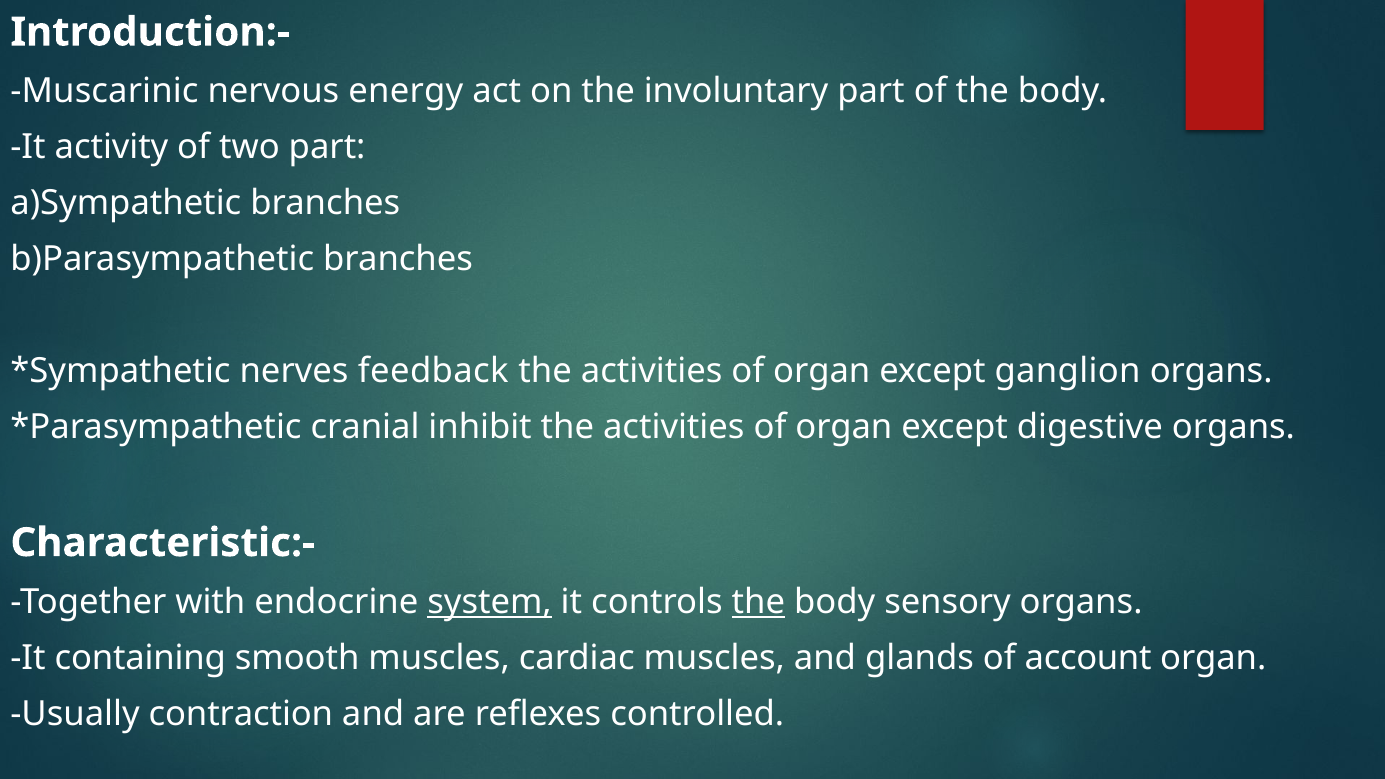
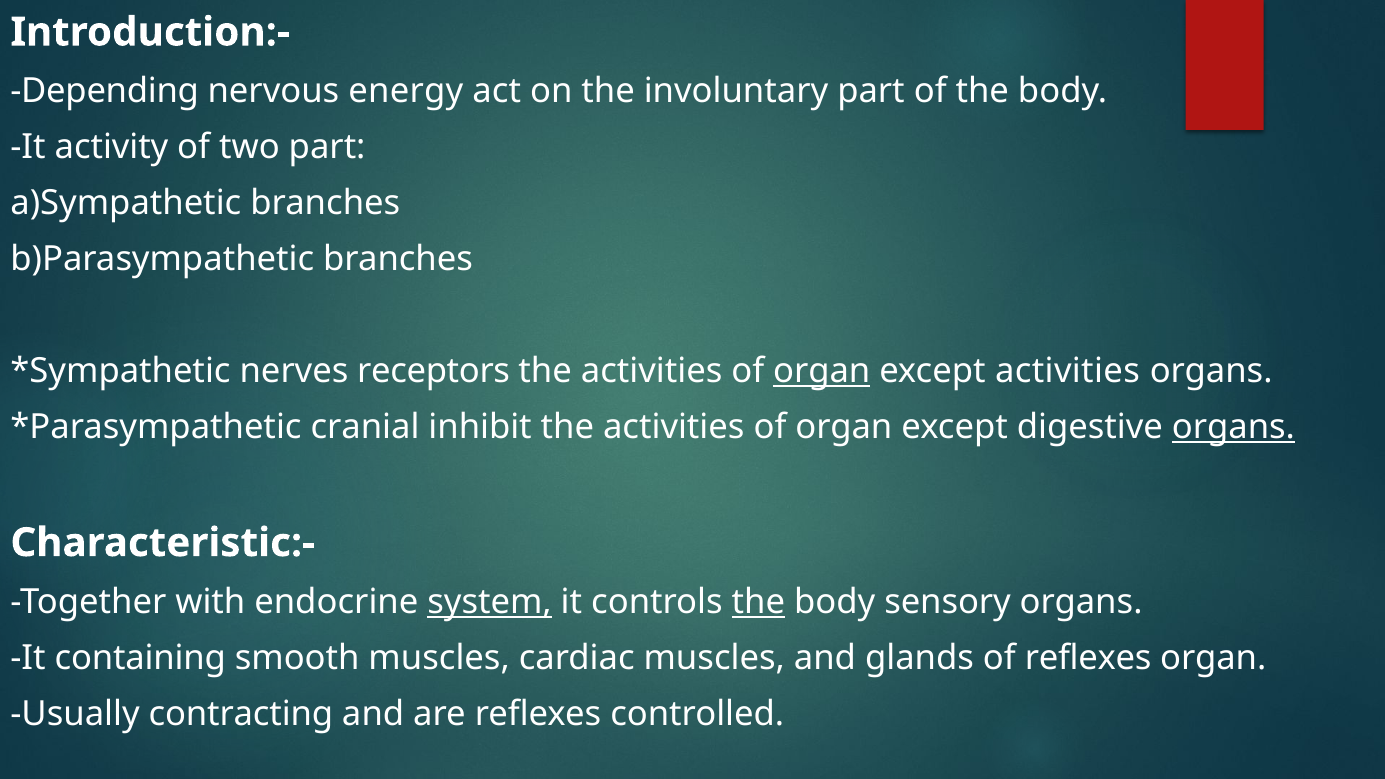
Muscarinic: Muscarinic -> Depending (105, 91)
feedback: feedback -> receptors (434, 371)
organ underline: none -> present (822, 371)
except ganglion: ganglion -> activities (1067, 371)
organs underline: none -> present (1233, 427)
of account: account -> reflexes (1088, 658)
contraction: contraction -> contracting (241, 714)
